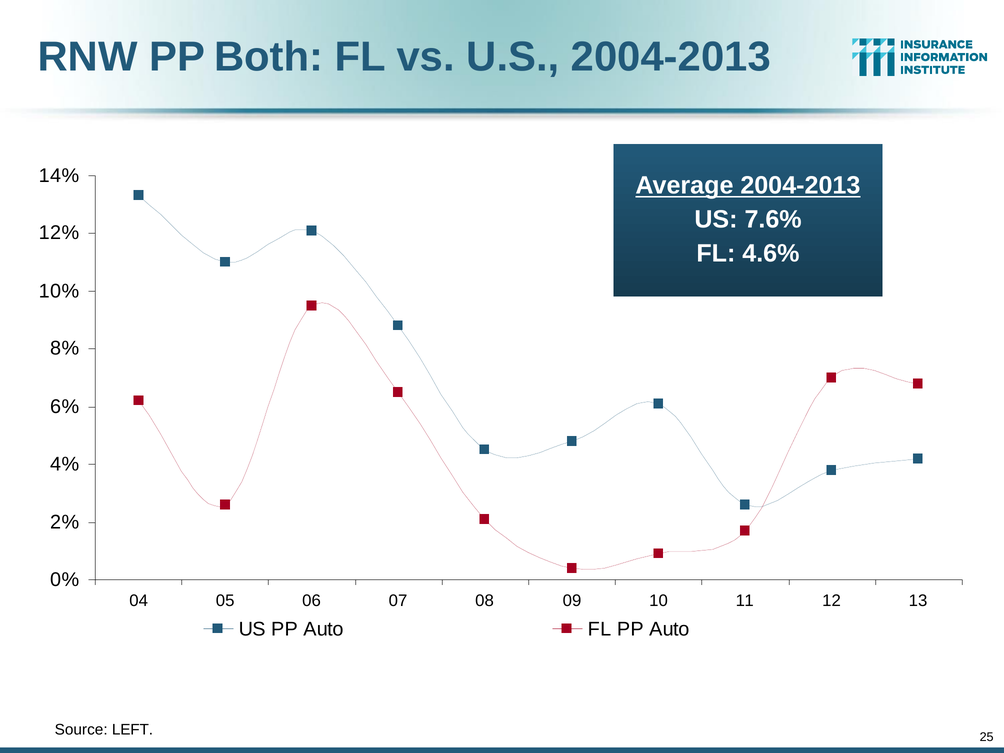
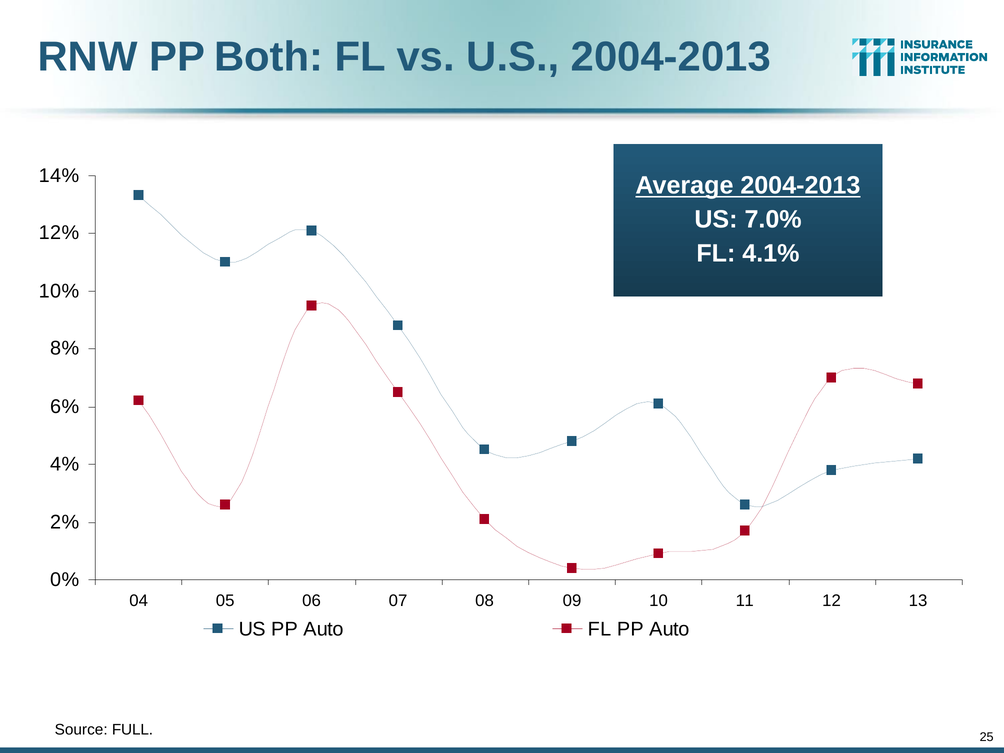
7.6%: 7.6% -> 7.0% (773, 220)
4.6%: 4.6% -> 4.1% (771, 254)
LEFT: LEFT -> FULL (132, 730)
